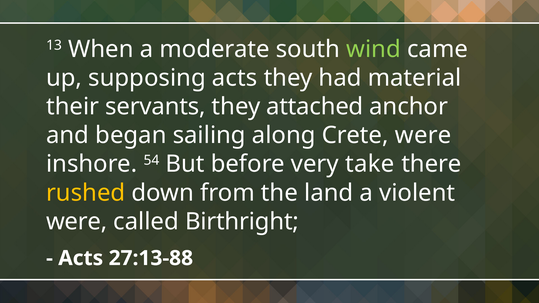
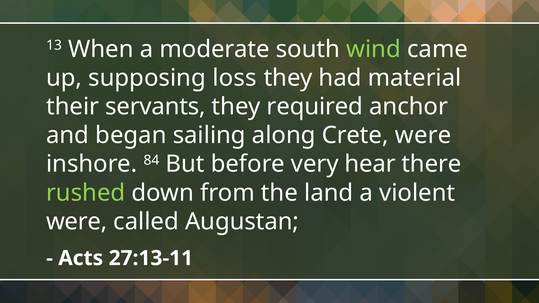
supposing acts: acts -> loss (235, 78)
attached: attached -> required (315, 107)
54: 54 -> 84 (151, 160)
take: take -> hear (370, 164)
rushed colour: yellow -> light green (86, 193)
Birthright: Birthright -> Augustan (242, 222)
27:13-88: 27:13-88 -> 27:13-11 (151, 258)
